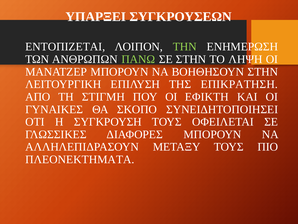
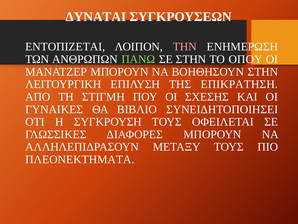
ΥΠΑΡΞΕΙ: ΥΠΑΡΞΕΙ -> ΔΥΝΑΤΑΙ (96, 17)
ΤΗΝ colour: light green -> pink (185, 47)
ΛΗΨΗ: ΛΗΨΗ -> ΟΠΟΥ (246, 59)
ΕΦΙΚΤΗ: ΕΦΙΚΤΗ -> ΣΧΕΣΗΣ (207, 97)
ΣΚΟΠΟ: ΣΚΟΠΟ -> ΒΙΒΛΙΟ (137, 109)
